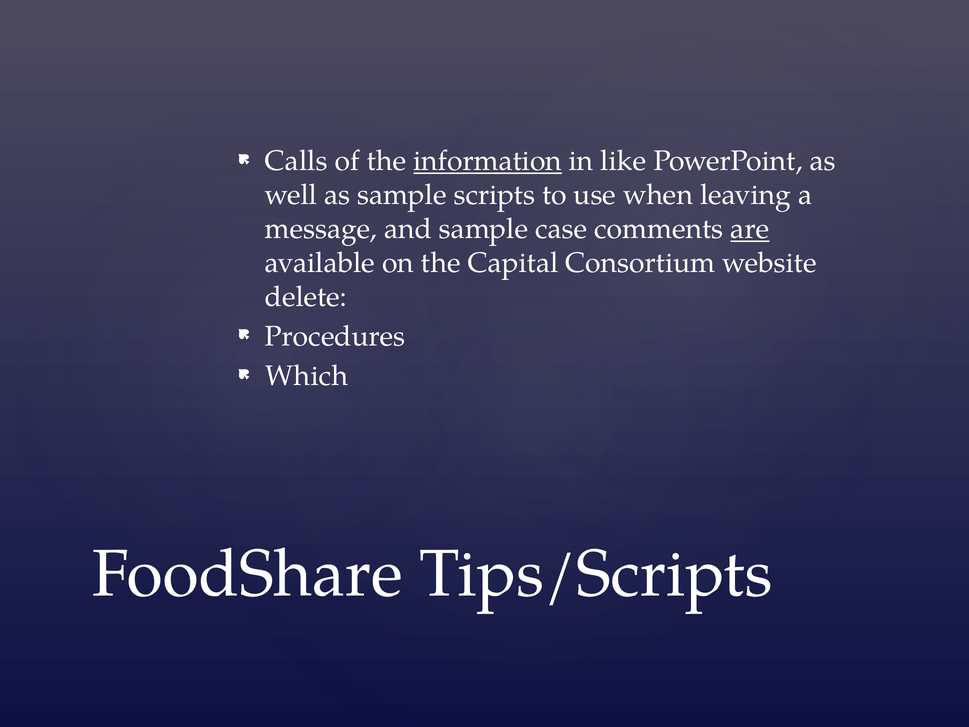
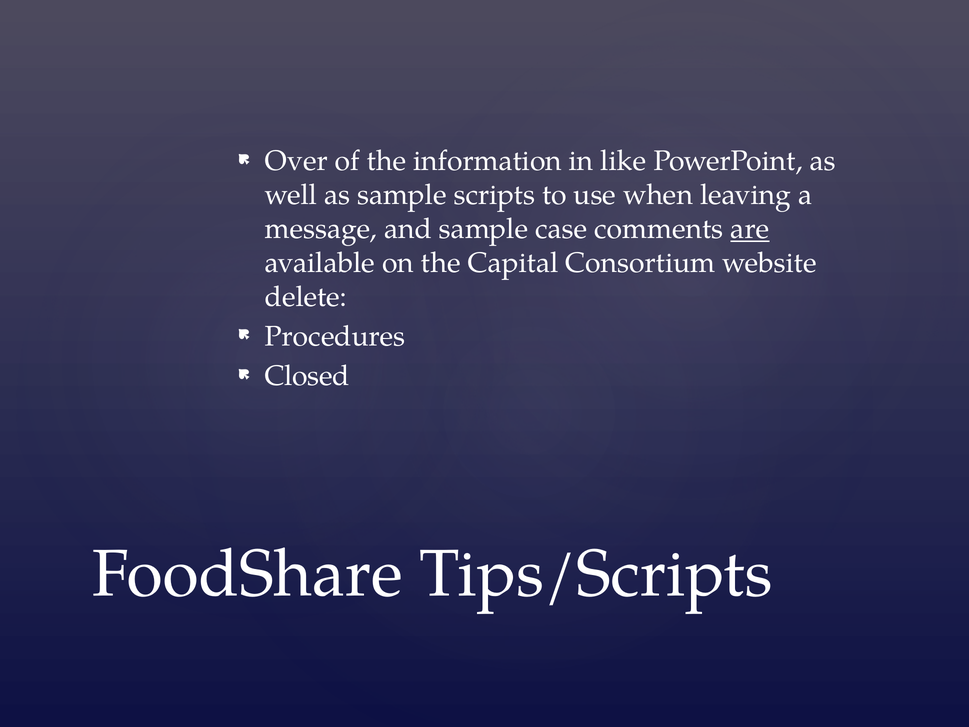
Calls: Calls -> Over (296, 161)
information underline: present -> none (488, 161)
Which: Which -> Closed (307, 376)
